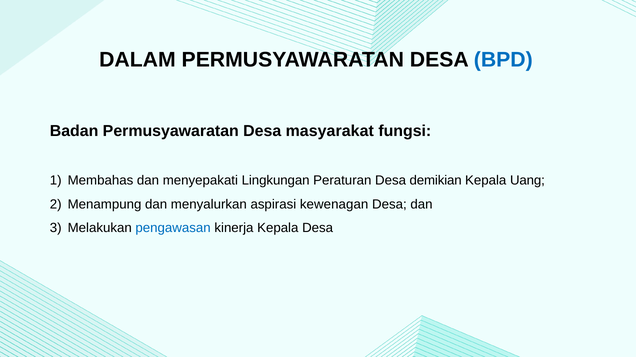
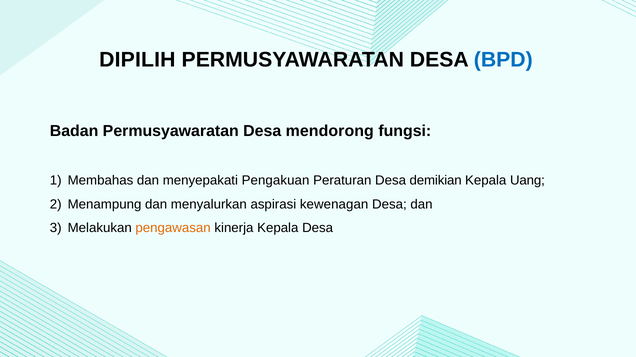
DALAM: DALAM -> DIPILIH (137, 60)
masyarakat: masyarakat -> mendorong (330, 132)
Lingkungan: Lingkungan -> Pengakuan (276, 181)
pengawasan colour: blue -> orange (173, 228)
